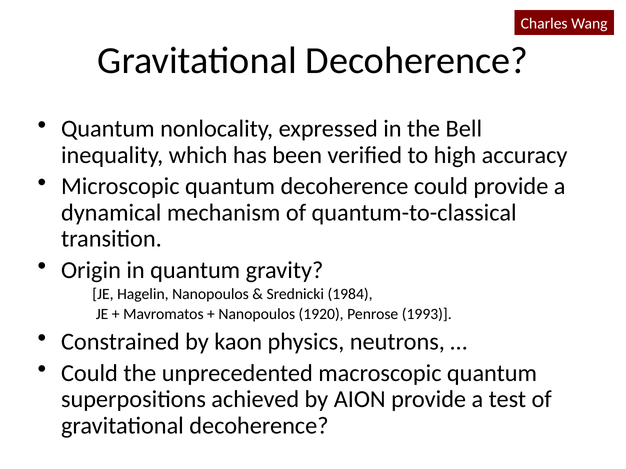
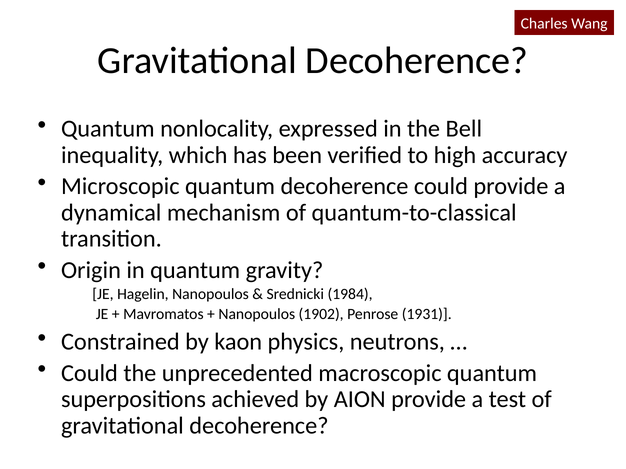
1920: 1920 -> 1902 (321, 314)
1993: 1993 -> 1931 (427, 314)
